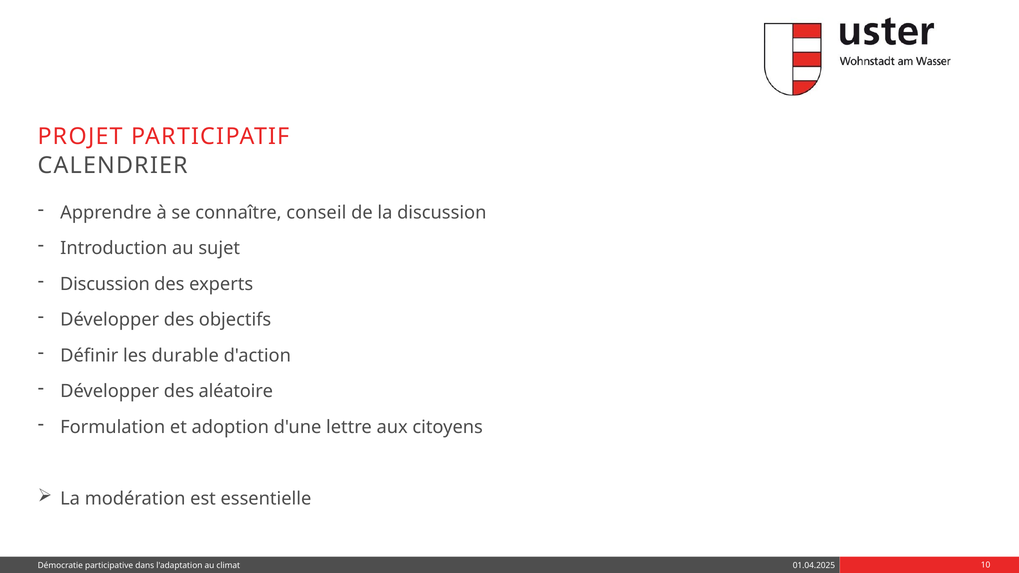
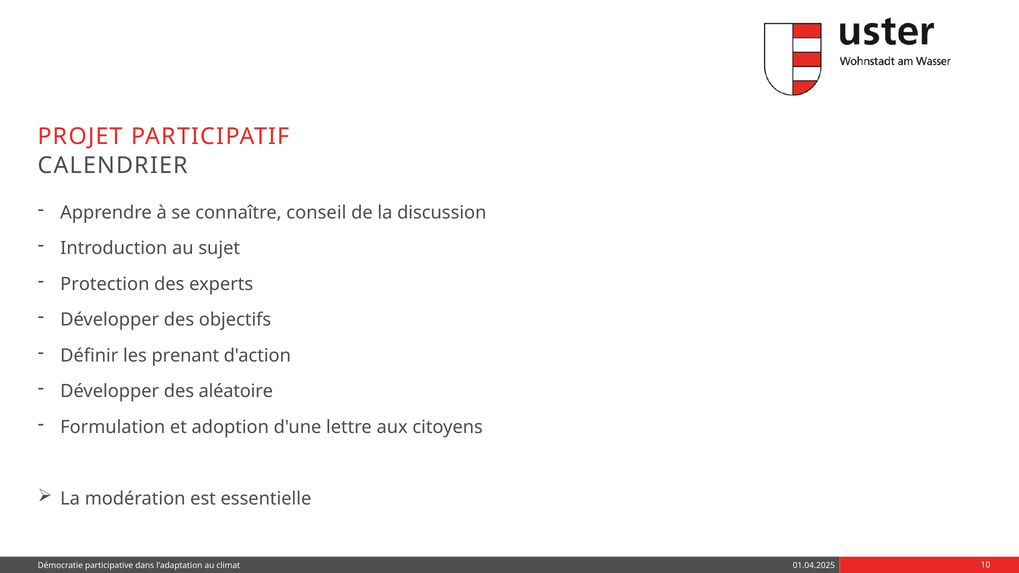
Discussion: Discussion -> Protection (105, 284)
durable: durable -> prenant (185, 356)
